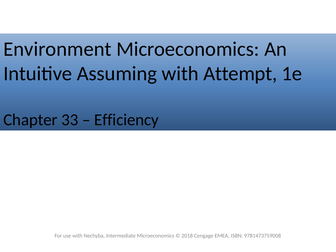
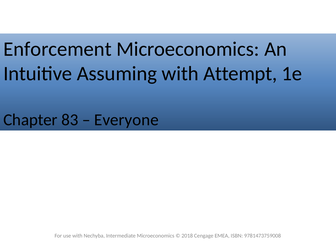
Environment: Environment -> Enforcement (57, 49)
33: 33 -> 83 (70, 120)
Efficiency: Efficiency -> Everyone (126, 120)
